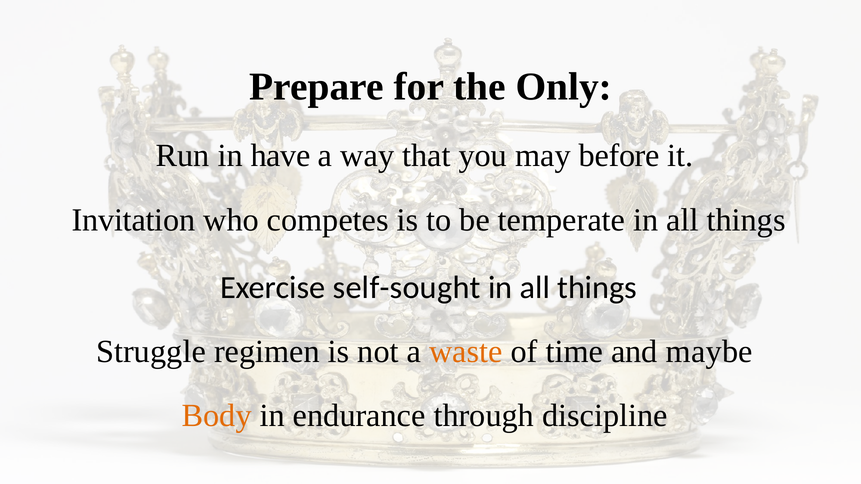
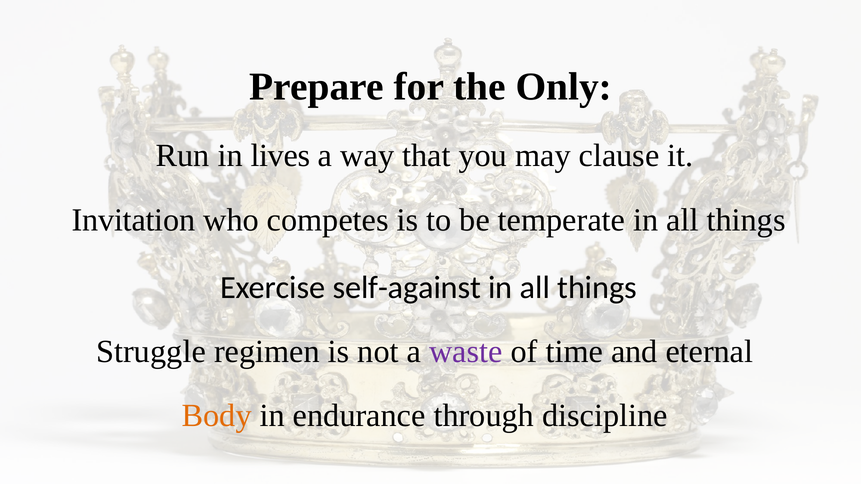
have: have -> lives (280, 156)
before: before -> clause (619, 156)
self-sought: self-sought -> self-against (407, 288)
waste colour: orange -> purple (466, 352)
maybe: maybe -> eternal (709, 352)
